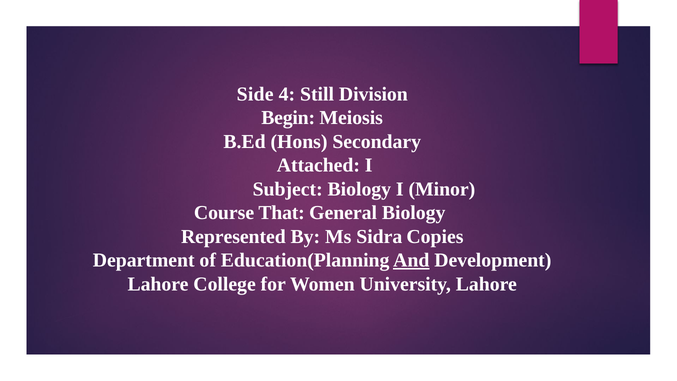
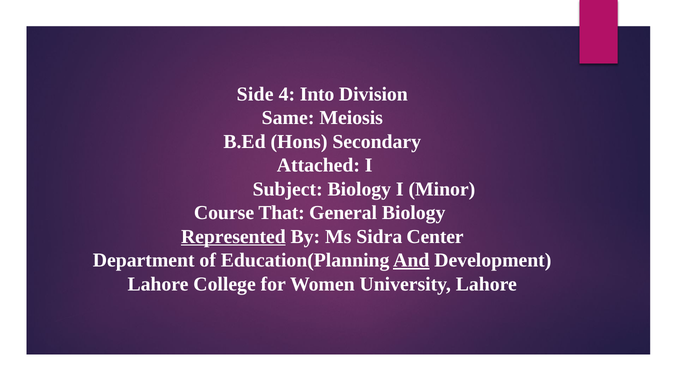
Still: Still -> Into (317, 94)
Begin: Begin -> Same (288, 118)
Represented underline: none -> present (233, 236)
Copies: Copies -> Center (435, 236)
